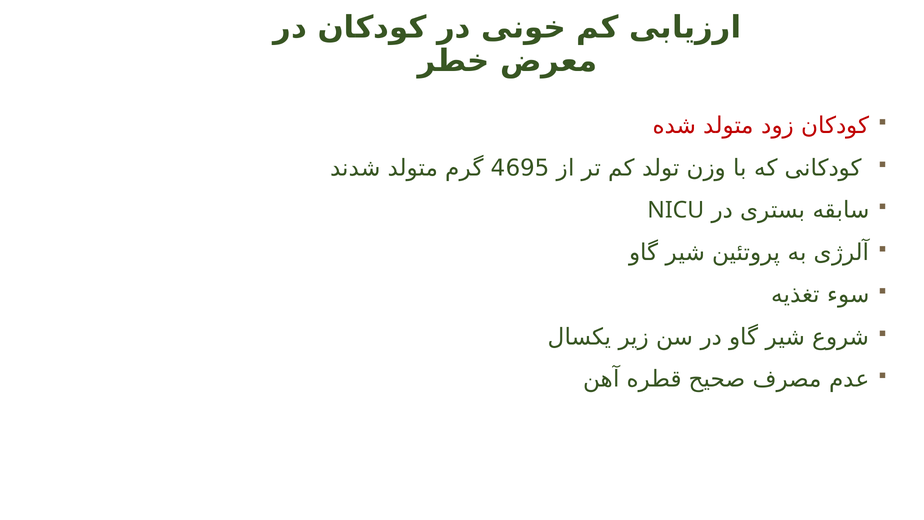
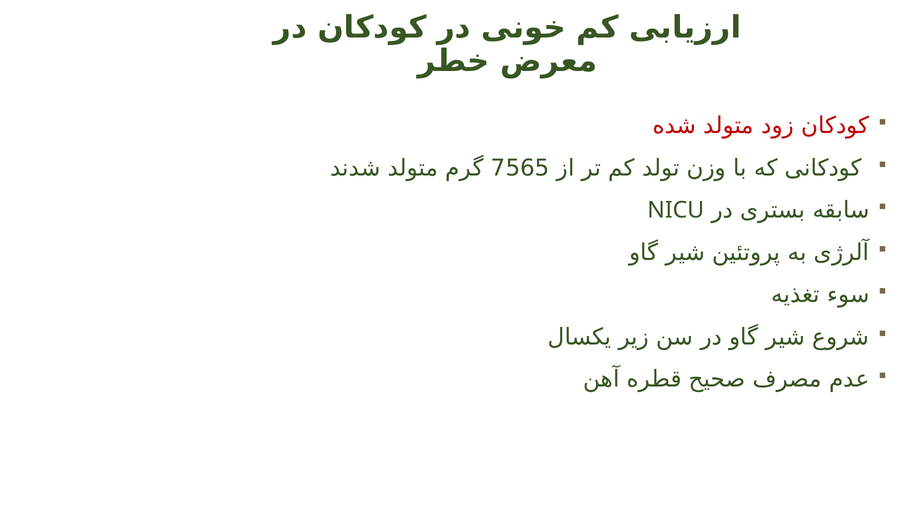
4695: 4695 -> 7565 (520, 168)
